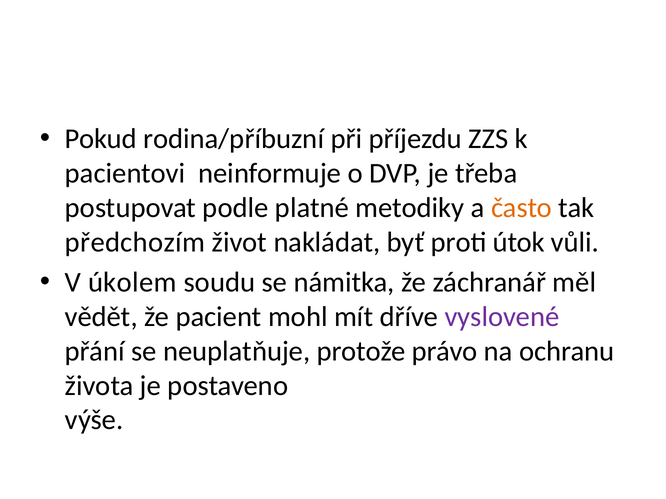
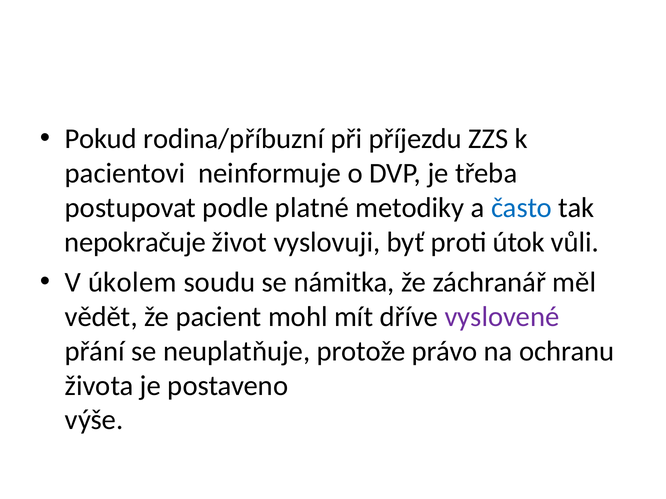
často colour: orange -> blue (522, 208)
předchozím: předchozím -> nepokračuje (135, 242)
nakládat: nakládat -> vyslovuji (327, 242)
